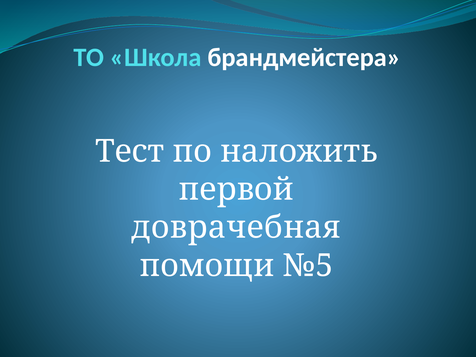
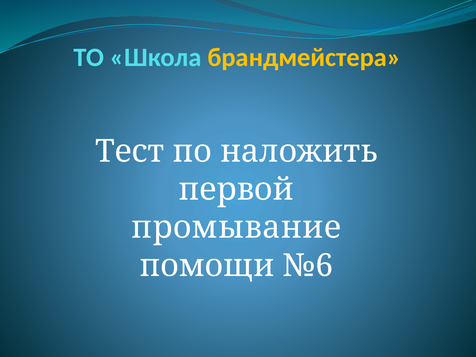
брандмейстера colour: white -> yellow (304, 57)
доврачебная: доврачебная -> промывание (236, 227)
№5: №5 -> №6 (308, 266)
